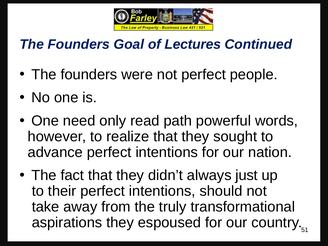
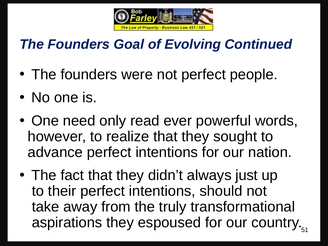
Lectures: Lectures -> Evolving (193, 44)
path: path -> ever (178, 121)
